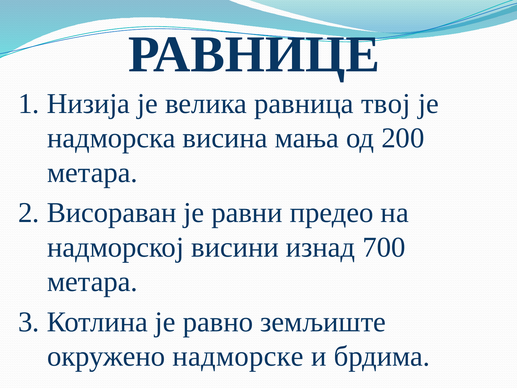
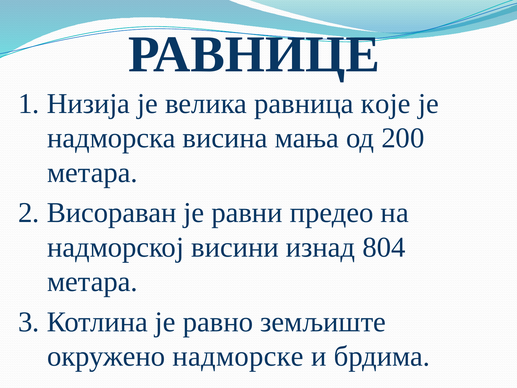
твој: твој -> које (386, 104)
700: 700 -> 804 (384, 247)
